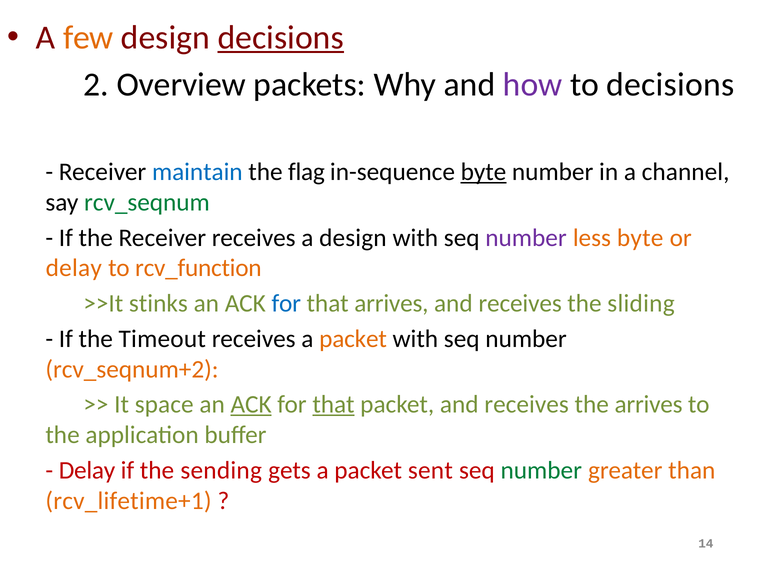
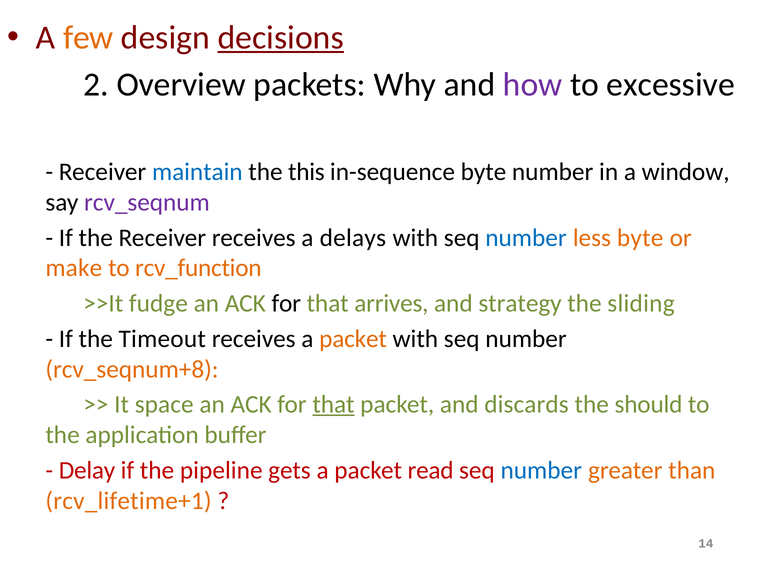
to decisions: decisions -> excessive (671, 85)
flag: flag -> this (306, 172)
byte underline: present -> none (483, 172)
channel: channel -> window (686, 172)
rcv_seqnum colour: green -> purple (147, 202)
a design: design -> delays (353, 238)
number colour: purple -> blue (526, 238)
delay: delay -> make (74, 268)
stinks: stinks -> fudge (158, 304)
for colour: blue -> black (286, 304)
receives: receives -> strategy (520, 304)
rcv_seqnum+2: rcv_seqnum+2 -> rcv_seqnum+8 (132, 369)
ACK underline: present -> none (251, 405)
packet and receives: receives -> discards (527, 405)
the arrives: arrives -> should (649, 405)
sending: sending -> pipeline (221, 471)
sent: sent -> read (431, 471)
number colour: green -> blue (541, 471)
